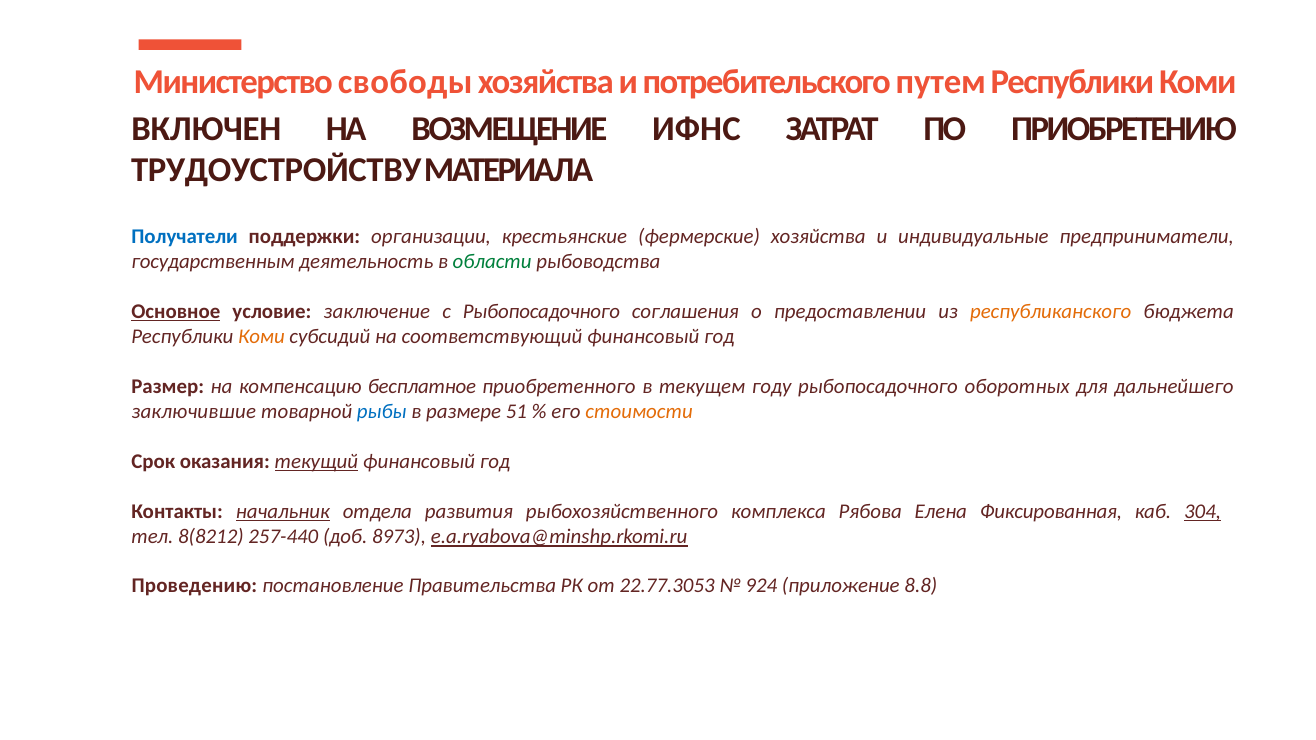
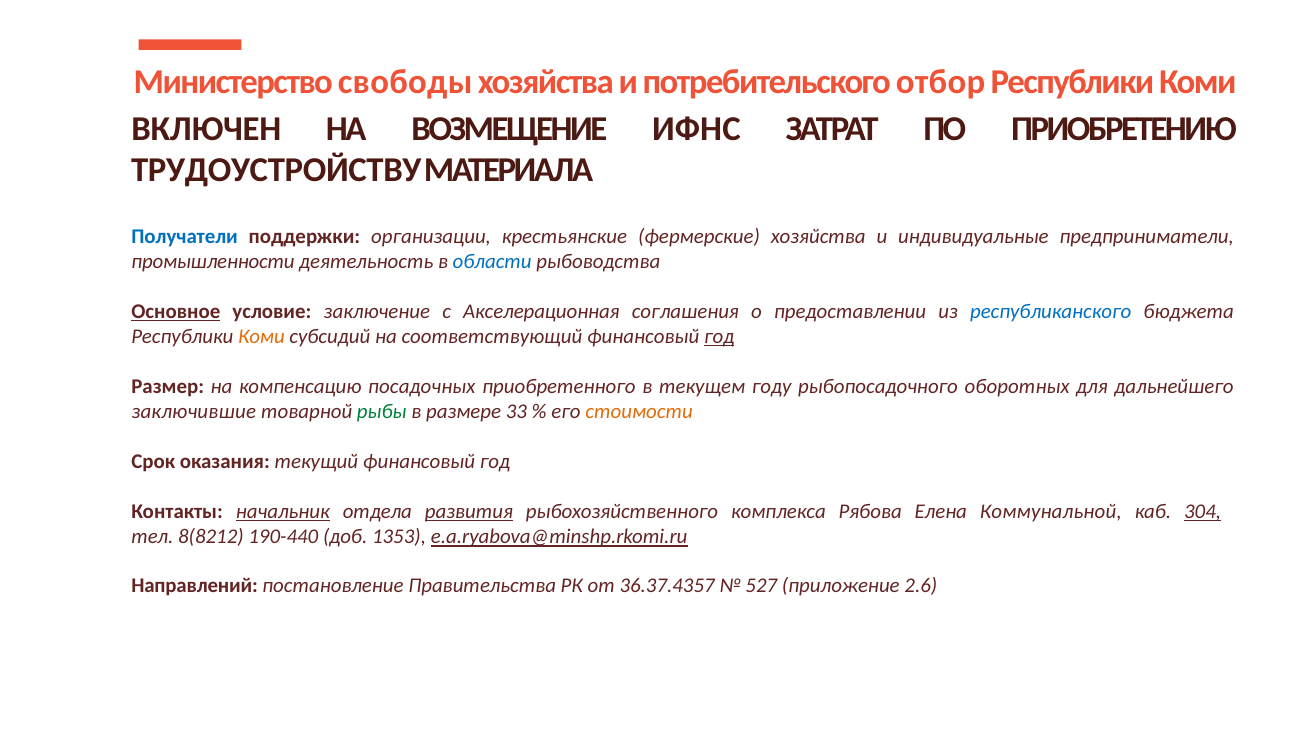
путем: путем -> отбор (941, 82)
государственным: государственным -> промышленности (213, 261)
области colour: green -> blue (492, 261)
с Рыбопосадочного: Рыбопосадочного -> Акселерационная (541, 312)
республиканского colour: orange -> blue (1051, 312)
год underline: none -> present (719, 337)
бесплатное: бесплатное -> посадочных (422, 387)
рыбы colour: blue -> green (382, 412)
51: 51 -> 33 (516, 412)
текущий underline: present -> none (316, 462)
развития underline: none -> present (469, 512)
Фиксированная: Фиксированная -> Коммунальной (1051, 512)
257-440: 257-440 -> 190-440 (283, 537)
8973: 8973 -> 1353 (399, 537)
Проведению: Проведению -> Направлений (195, 586)
22.77.3053: 22.77.3053 -> 36.37.4357 (667, 586)
924: 924 -> 527 (761, 586)
8.8: 8.8 -> 2.6 (921, 586)
